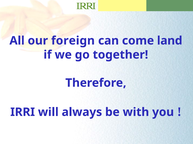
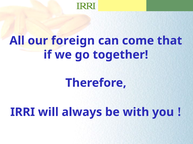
land: land -> that (170, 41)
